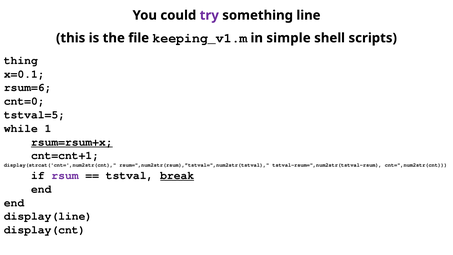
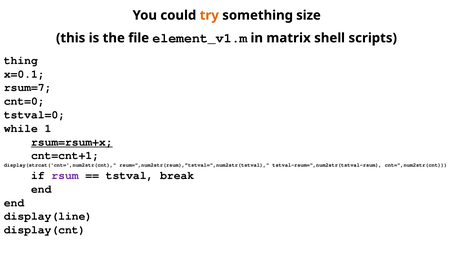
try colour: purple -> orange (209, 15)
line: line -> size (308, 15)
keeping_v1.m: keeping_v1.m -> element_v1.m (200, 38)
simple: simple -> matrix (289, 38)
rsum=6: rsum=6 -> rsum=7 (28, 88)
tstval=5: tstval=5 -> tstval=0 (34, 115)
break underline: present -> none (177, 175)
